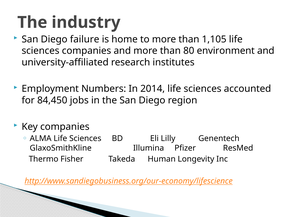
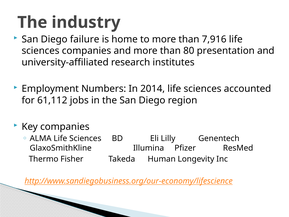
1,105: 1,105 -> 7,916 (214, 39)
environment: environment -> presentation (226, 51)
84,450: 84,450 -> 61,112 (52, 100)
